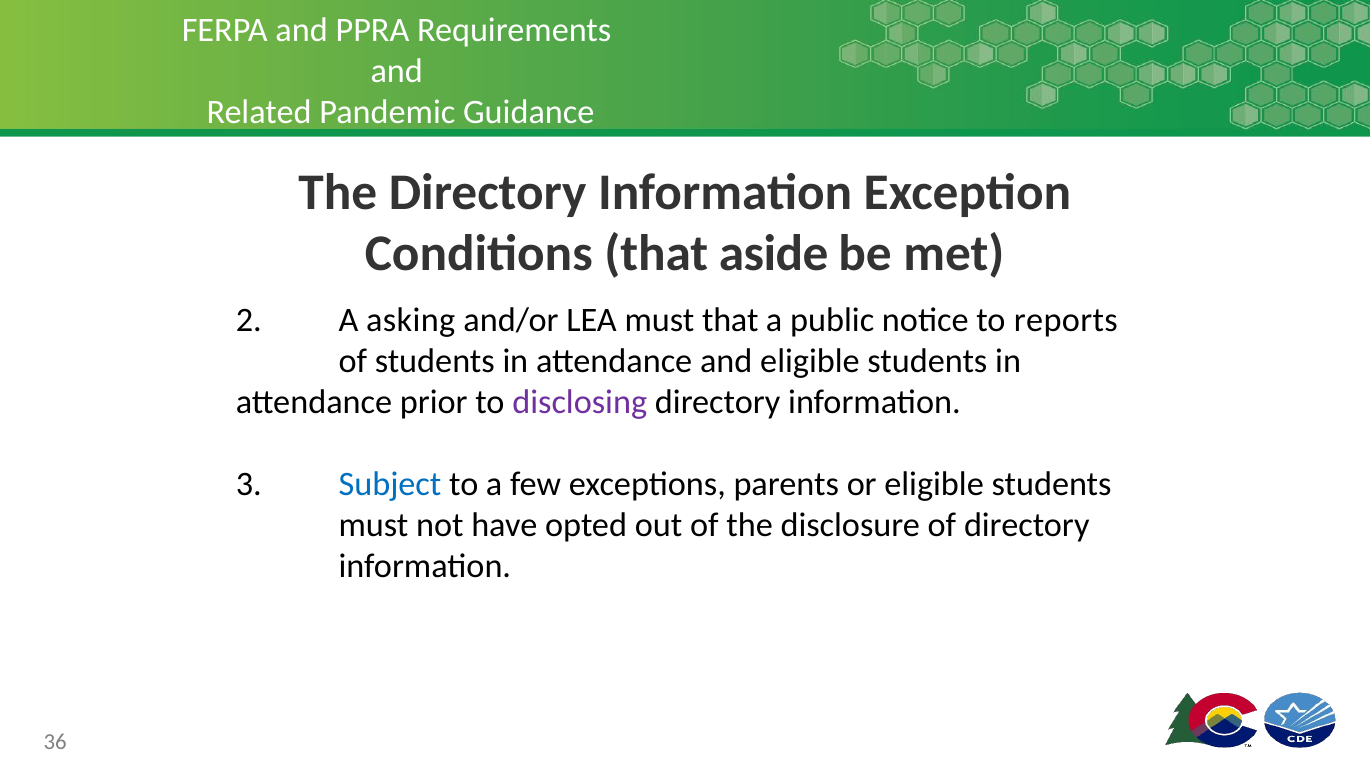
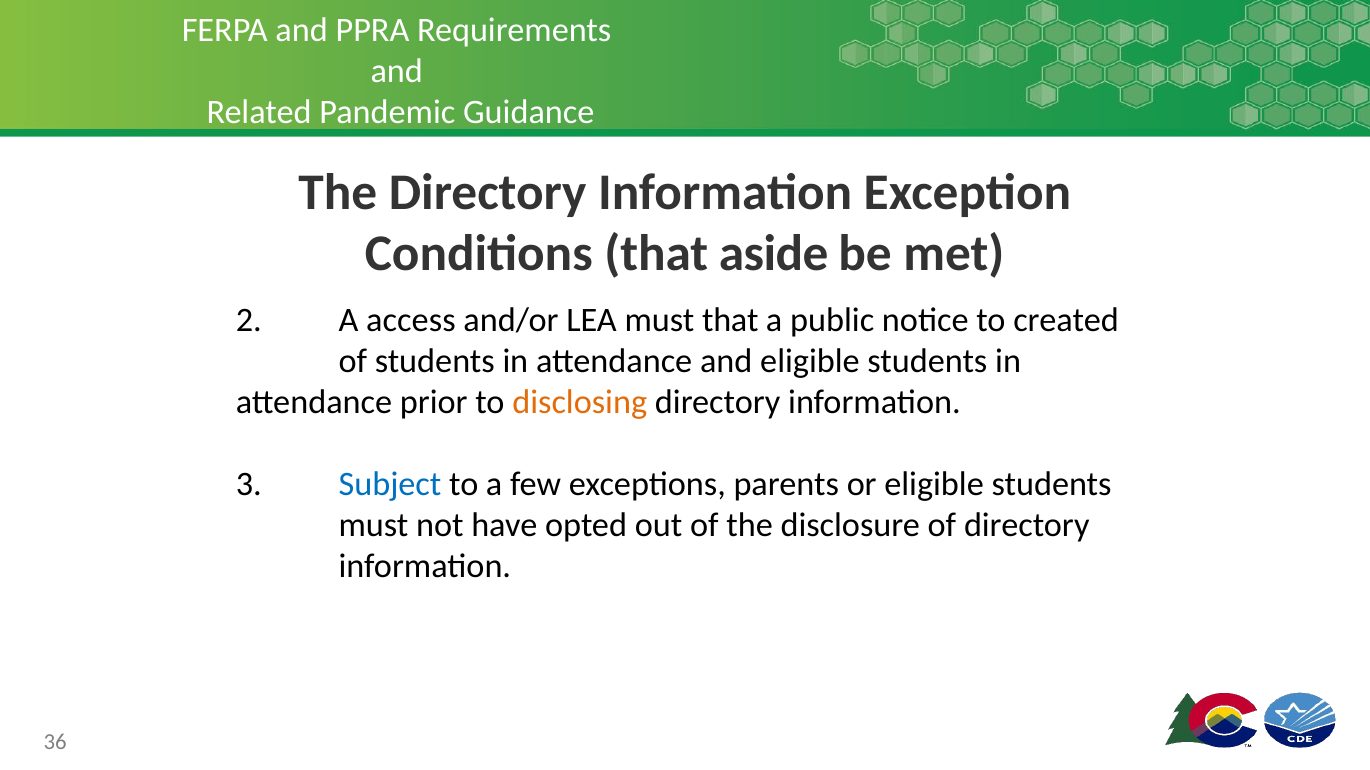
asking: asking -> access (411, 320)
reports: reports -> created (1066, 320)
disclosing colour: purple -> orange (580, 402)
